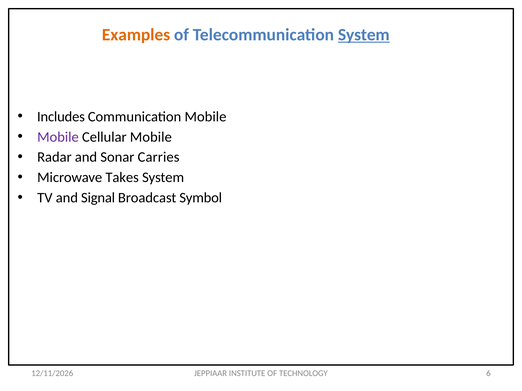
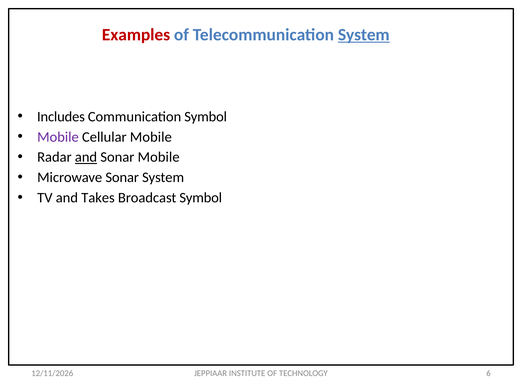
Examples colour: orange -> red (136, 35)
Communication Mobile: Mobile -> Symbol (206, 117)
and underline: none -> present (86, 157)
Sonar Carries: Carries -> Mobile (159, 157)
Microwave Takes: Takes -> Sonar (122, 178)
Signal: Signal -> Takes (98, 198)
